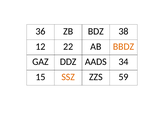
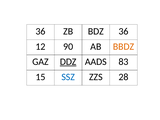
BDZ 38: 38 -> 36 (123, 31)
22: 22 -> 90 (68, 47)
DDZ underline: none -> present (68, 62)
34: 34 -> 83 (123, 62)
SSZ colour: orange -> blue (68, 77)
59: 59 -> 28 (123, 77)
